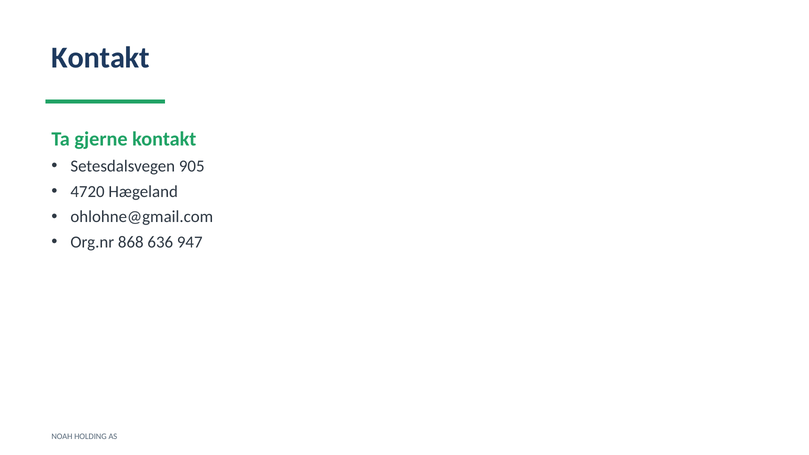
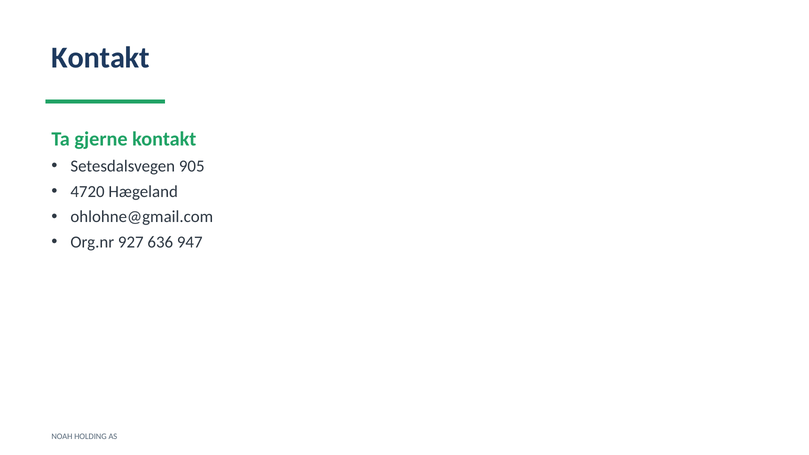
868: 868 -> 927 (131, 242)
